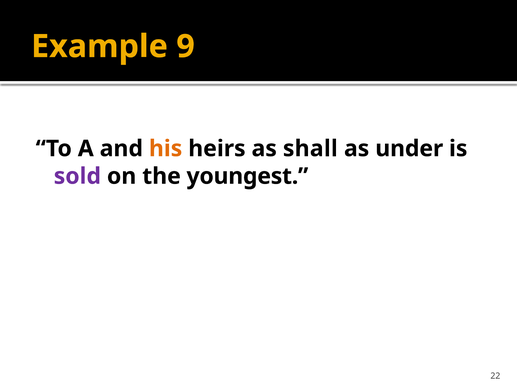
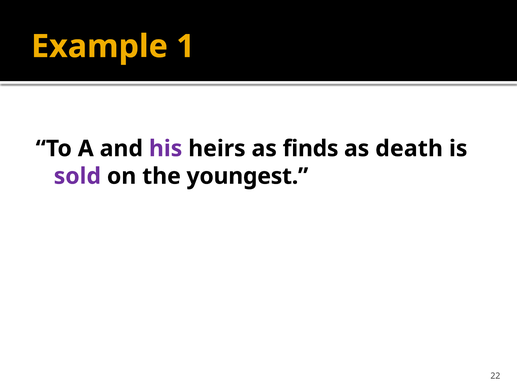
9: 9 -> 1 (186, 46)
his colour: orange -> purple (166, 149)
shall: shall -> finds (311, 149)
under: under -> death (409, 149)
